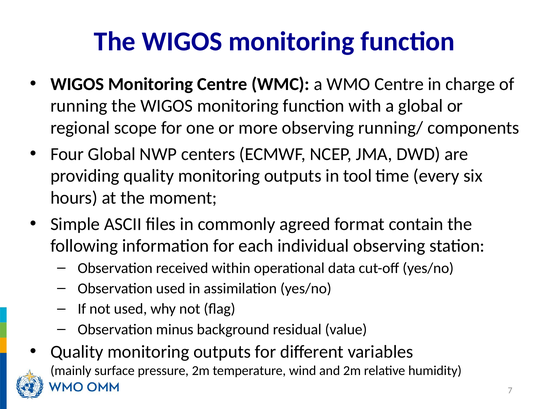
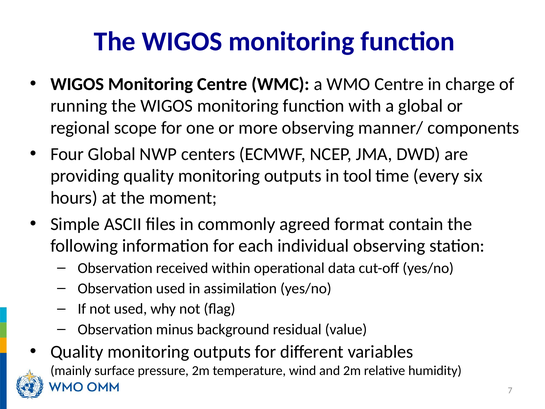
running/: running/ -> manner/ (391, 128)
